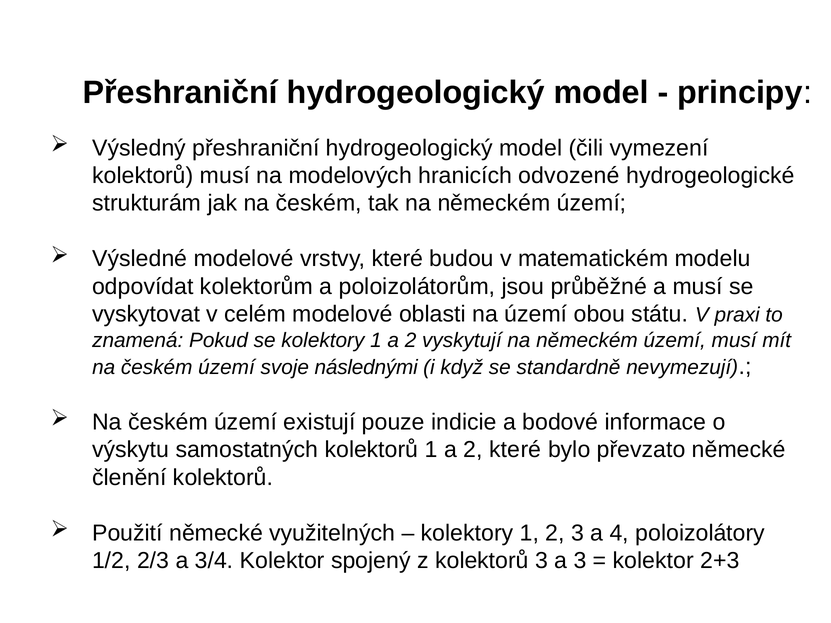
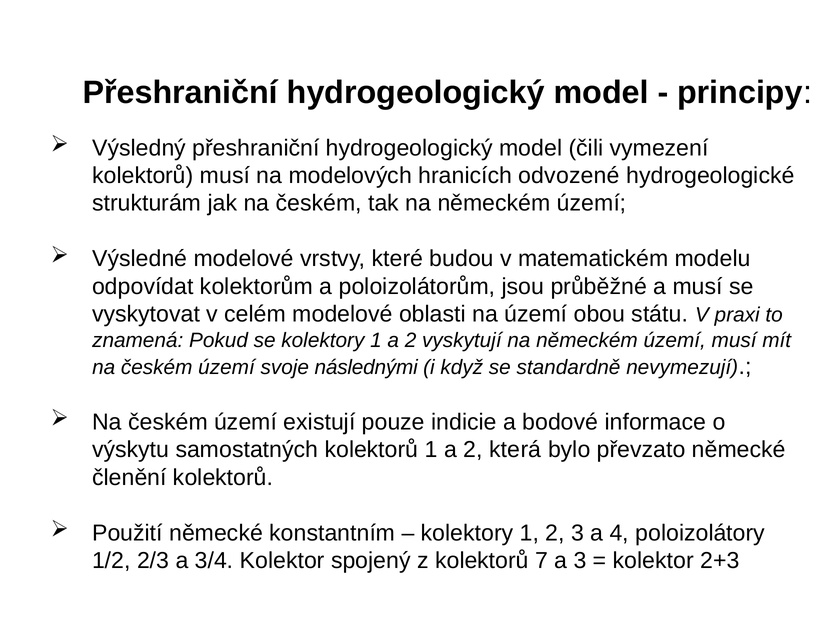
2 které: které -> která (515, 450)
využitelných: využitelných -> konstantním (332, 533)
kolektorů 3: 3 -> 7 (542, 561)
